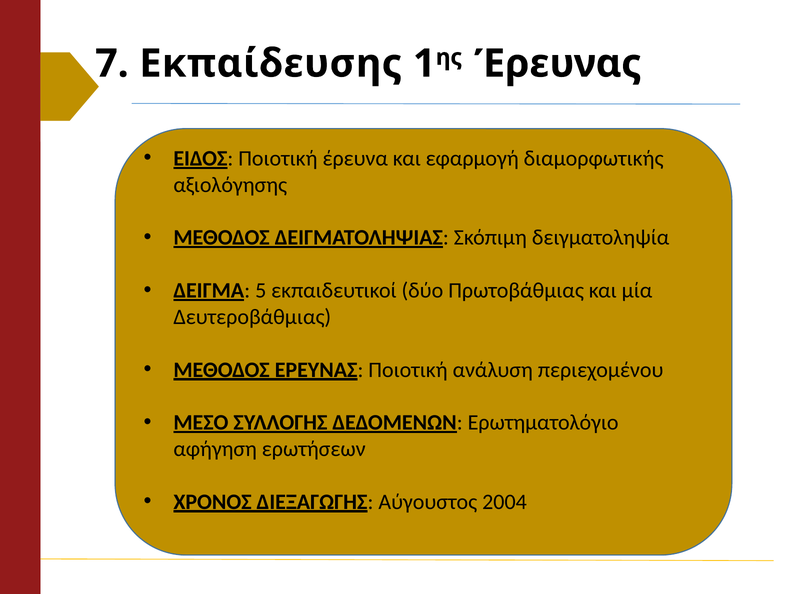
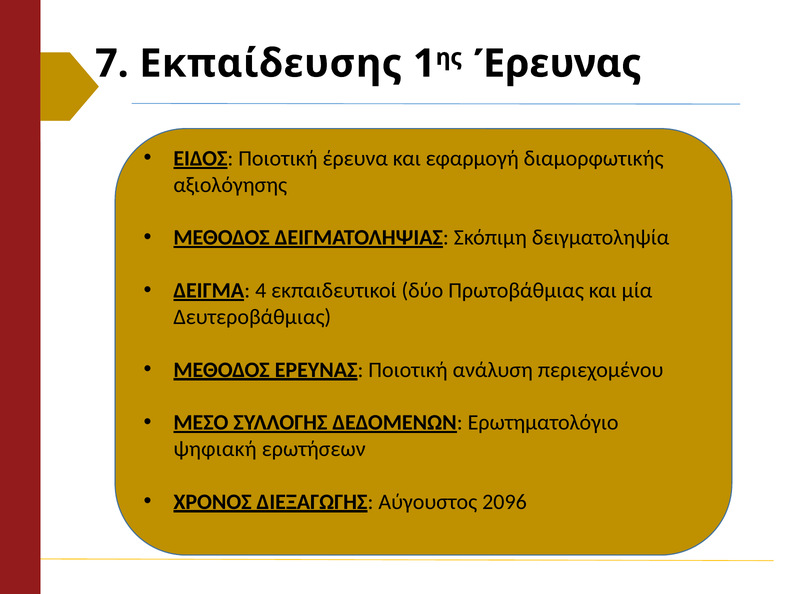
5: 5 -> 4 (261, 290)
αφήγηση: αφήγηση -> ψηφιακή (215, 448)
2004: 2004 -> 2096 (504, 501)
